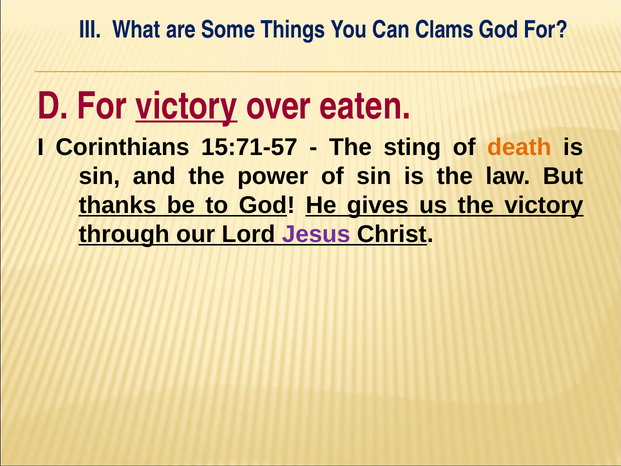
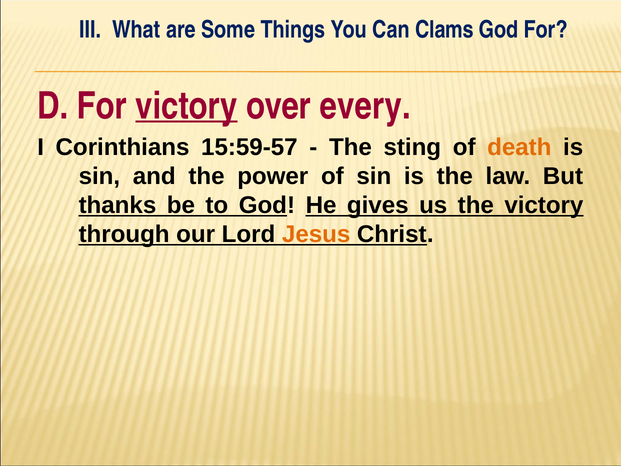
eaten: eaten -> every (365, 106)
15:71-57: 15:71-57 -> 15:59-57 (249, 147)
Jesus colour: purple -> orange (316, 234)
